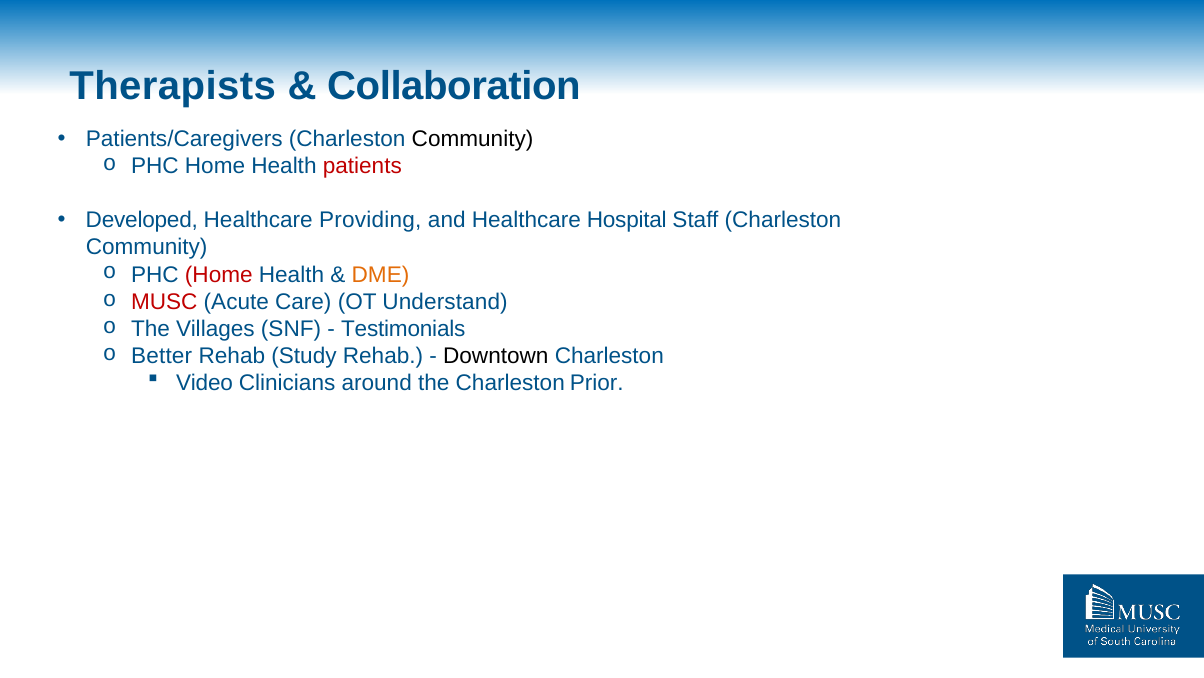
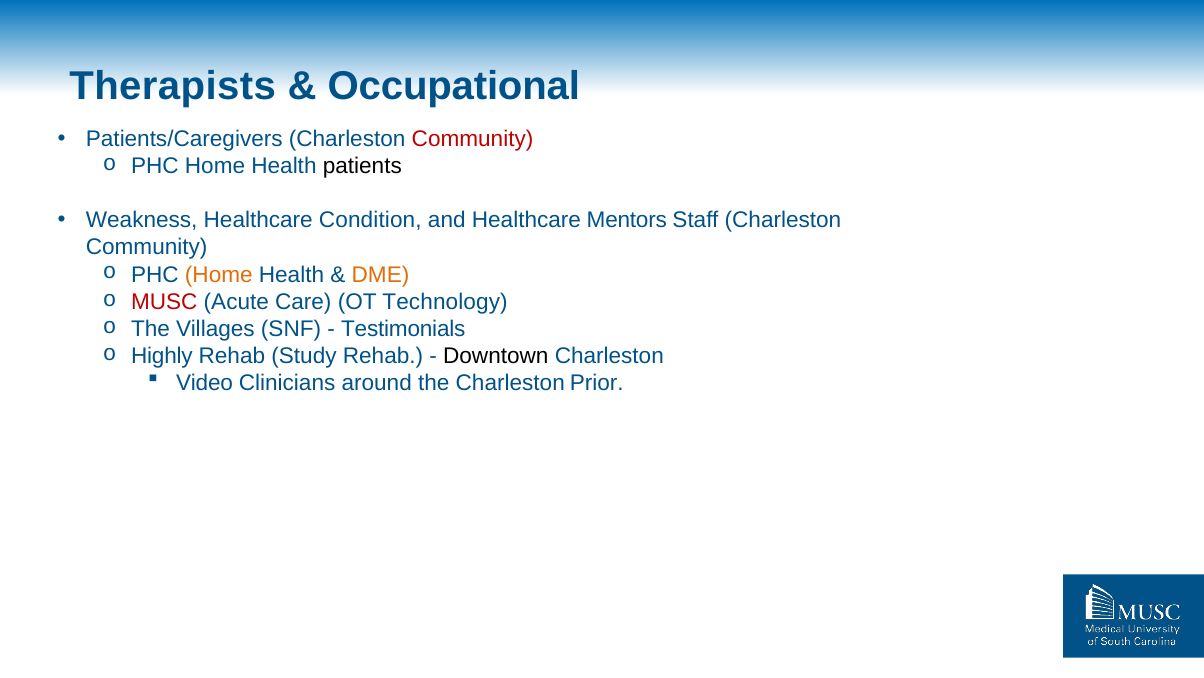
Collaboration: Collaboration -> Occupational (454, 86)
Community colour: black -> red (473, 139)
patients colour: red -> black (362, 166)
Developed: Developed -> Weakness (142, 220)
Providing: Providing -> Condition (370, 220)
Hospital: Hospital -> Mentors (627, 220)
Home colour: red -> orange (219, 274)
Understand: Understand -> Technology (445, 301)
Better: Better -> Highly (162, 356)
